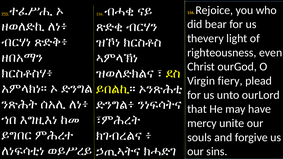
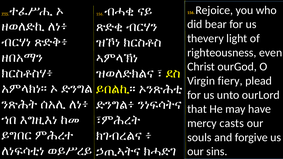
unite: unite -> casts (232, 123)
